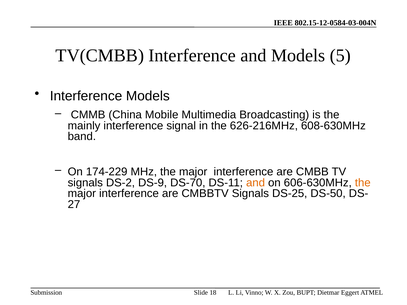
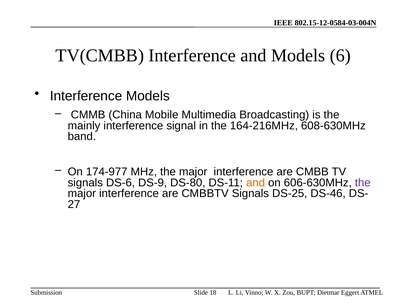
5: 5 -> 6 (340, 56)
626-216MHz: 626-216MHz -> 164-216MHz (264, 126)
174-229: 174-229 -> 174-977 (107, 172)
DS-2: DS-2 -> DS-6 (120, 183)
DS-70: DS-70 -> DS-80 (188, 183)
the colour: orange -> purple (363, 183)
DS-50: DS-50 -> DS-46 (328, 194)
